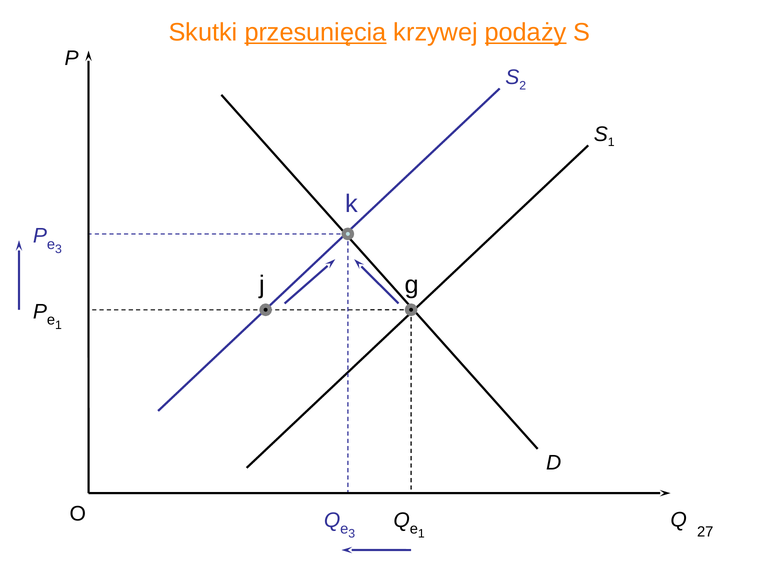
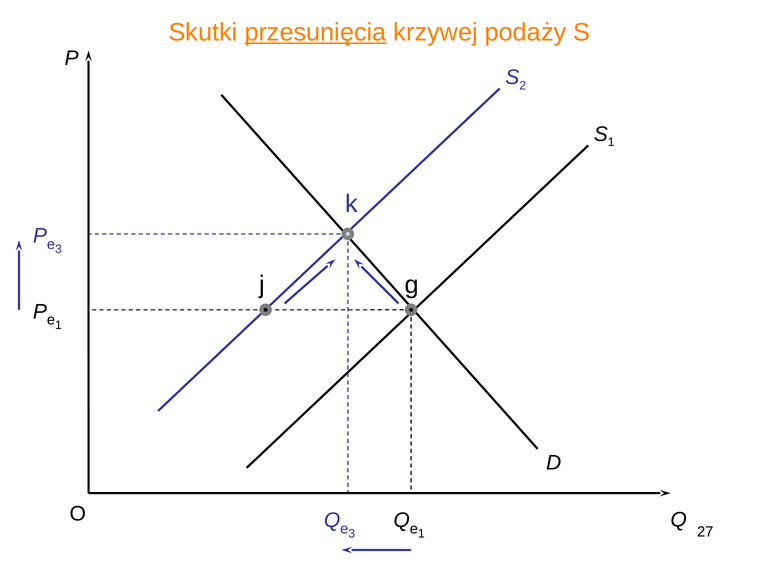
podaży underline: present -> none (526, 32)
